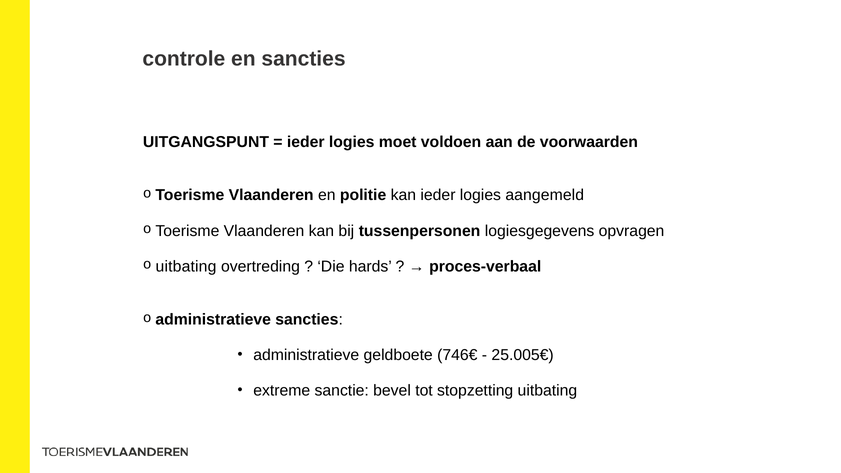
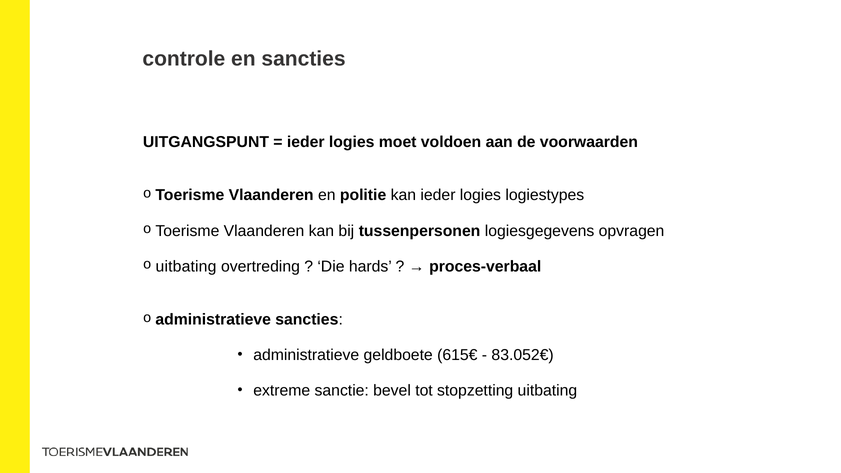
aangemeld: aangemeld -> logiestypes (545, 195)
746€: 746€ -> 615€ (457, 355)
25.005€: 25.005€ -> 83.052€ (523, 355)
